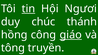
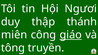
tin underline: present -> none (28, 9)
chúc: chúc -> thập (43, 22)
hồng: hồng -> miên (14, 35)
